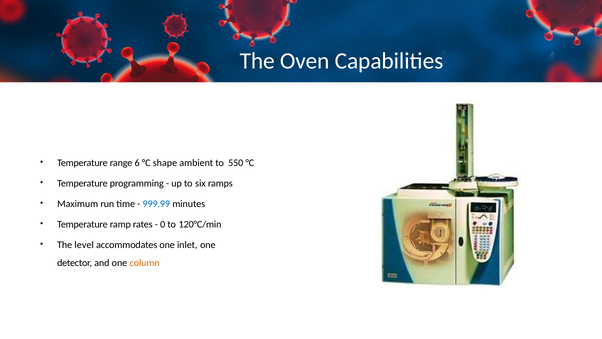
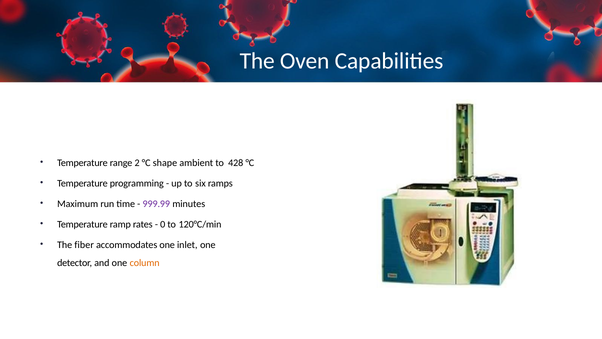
6: 6 -> 2 (137, 163)
550: 550 -> 428 (236, 163)
999.99 colour: blue -> purple (156, 203)
level: level -> fiber (84, 244)
